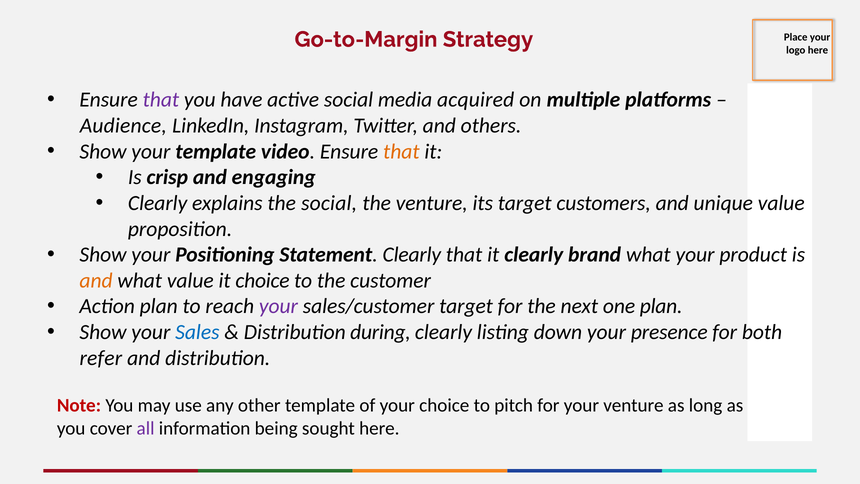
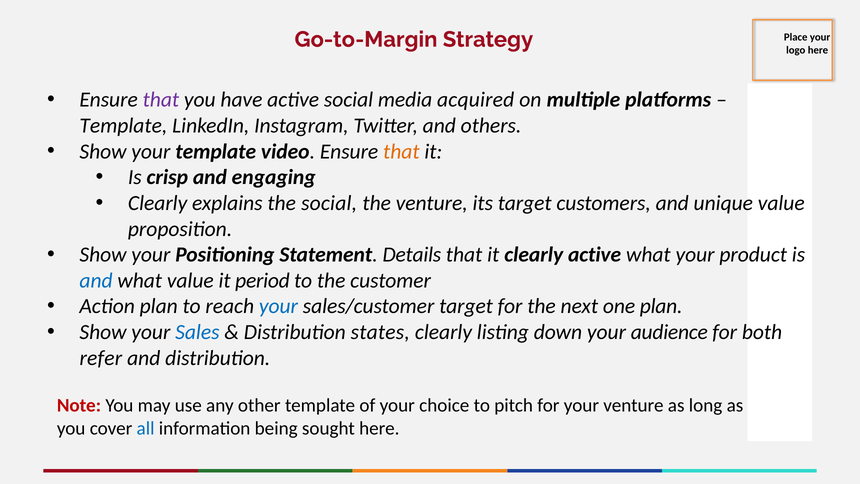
Audience: Audience -> Template (123, 126)
Statement Clearly: Clearly -> Details (412, 255)
clearly brand: brand -> active (595, 255)
and colour: orange -> blue (96, 280)
it choice: choice -> period (263, 280)
your colour: purple -> blue (278, 306)
during: during -> states (380, 332)
presence: presence -> audience (669, 332)
all colour: purple -> blue (146, 428)
